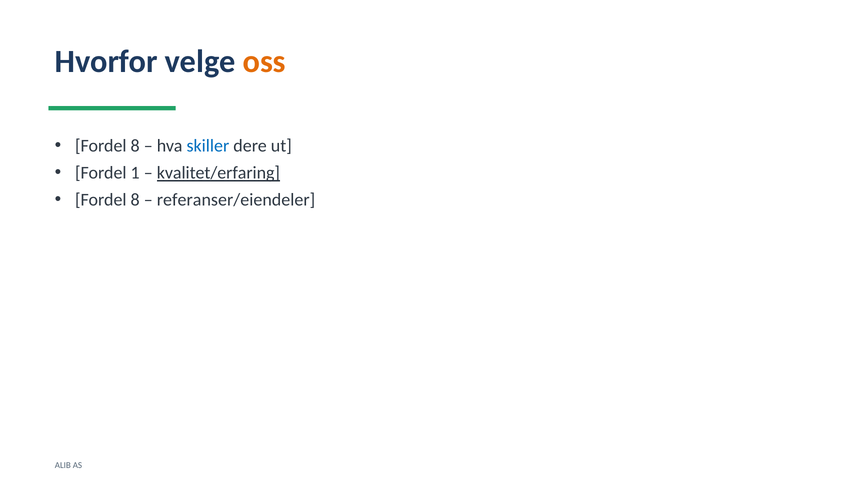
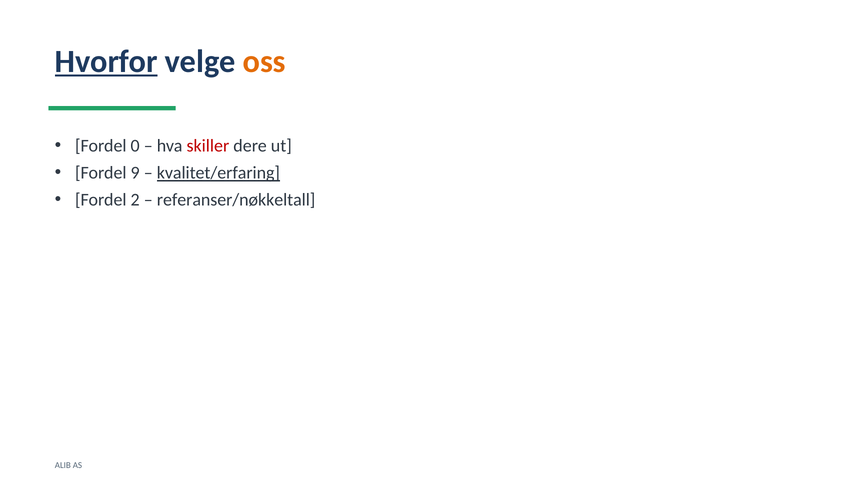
Hvorfor underline: none -> present (106, 62)
8: 8 -> 0 (135, 146)
skiller colour: blue -> red (208, 146)
1: 1 -> 9 (135, 173)
8: 8 -> 2 (135, 200)
referanser/eiendeler: referanser/eiendeler -> referanser/nøkkeltall (236, 200)
